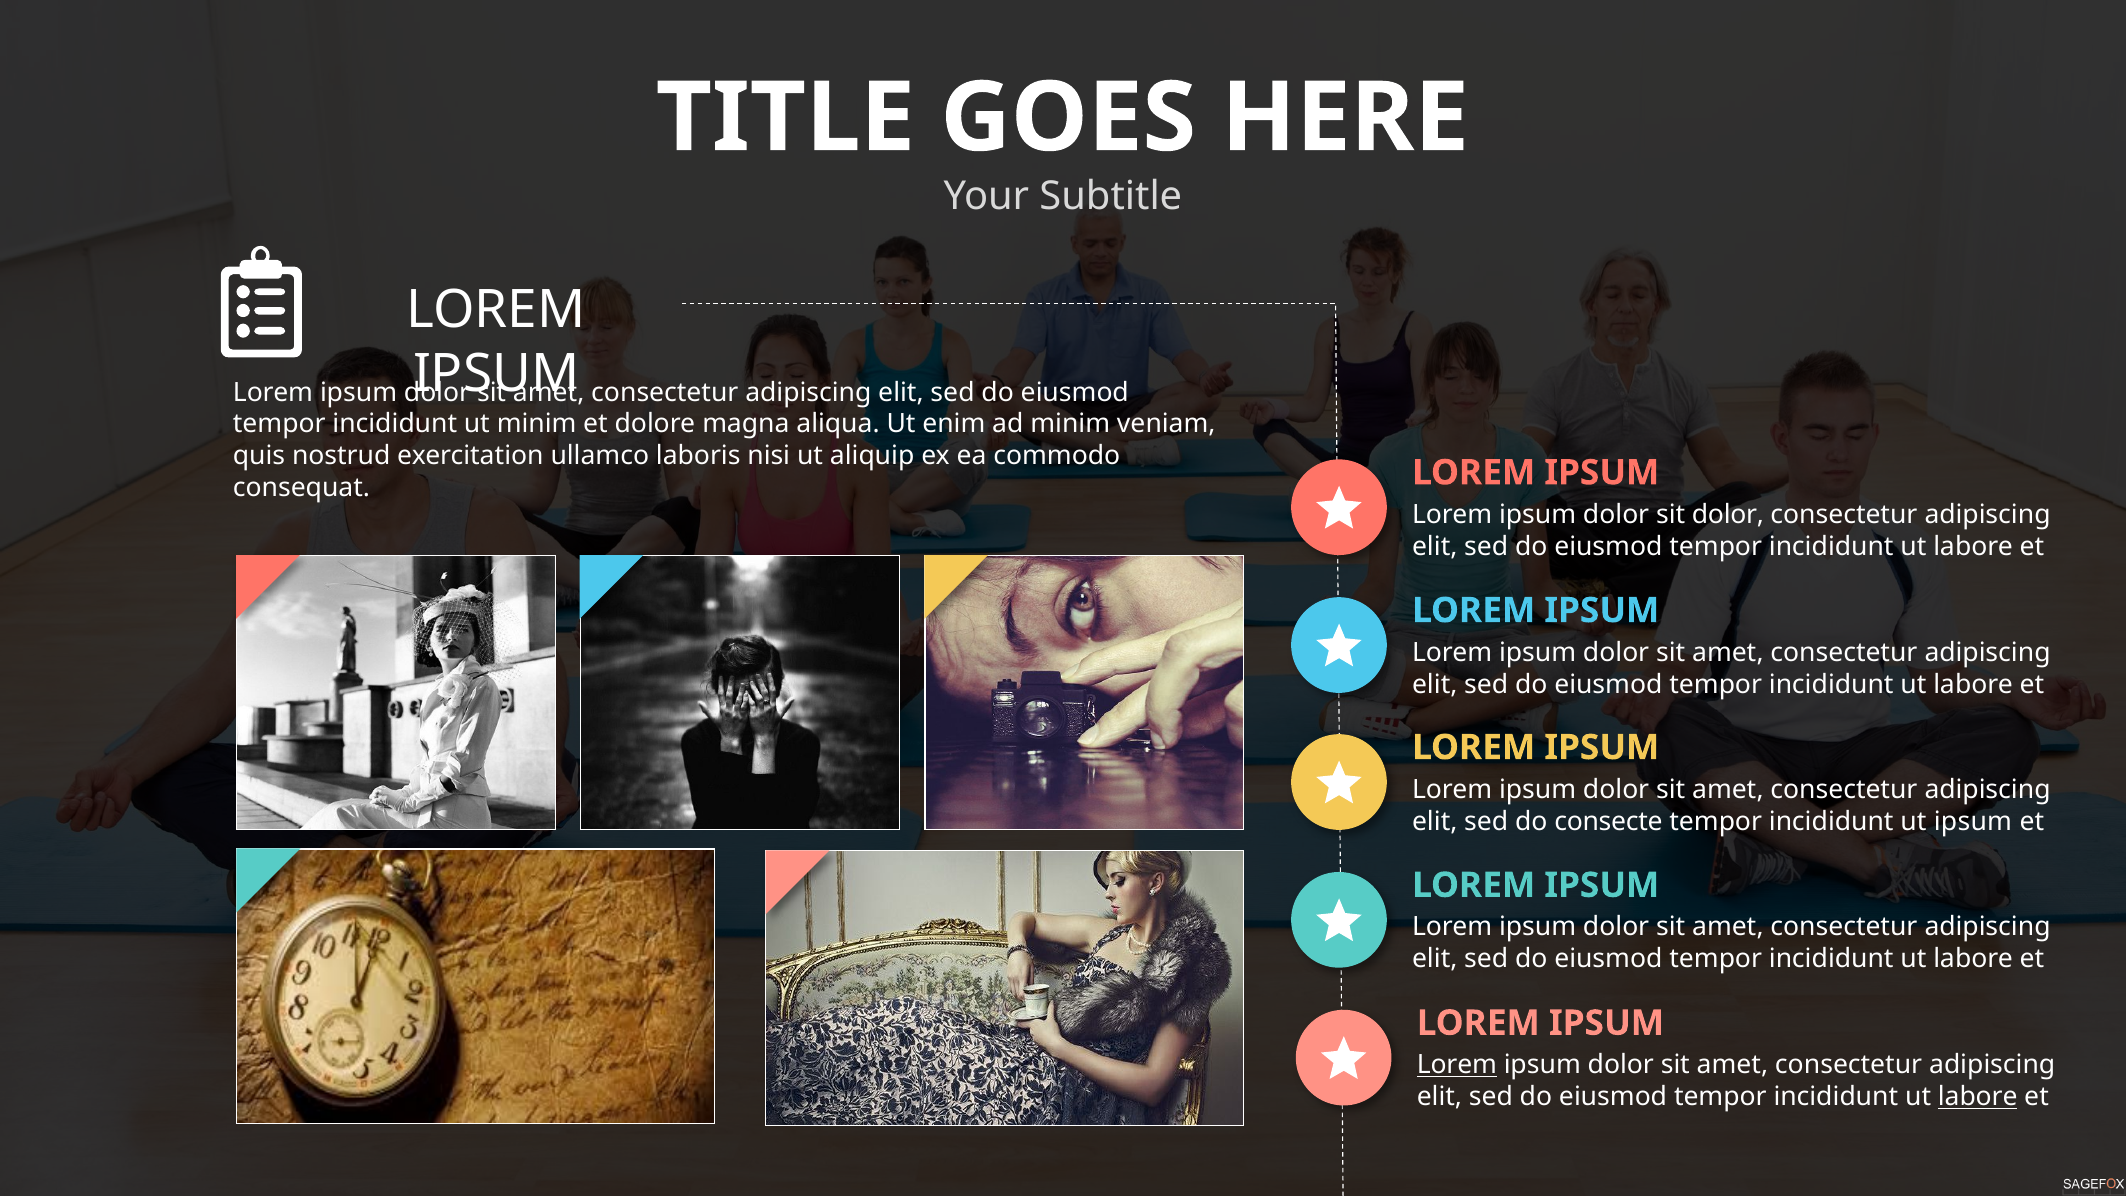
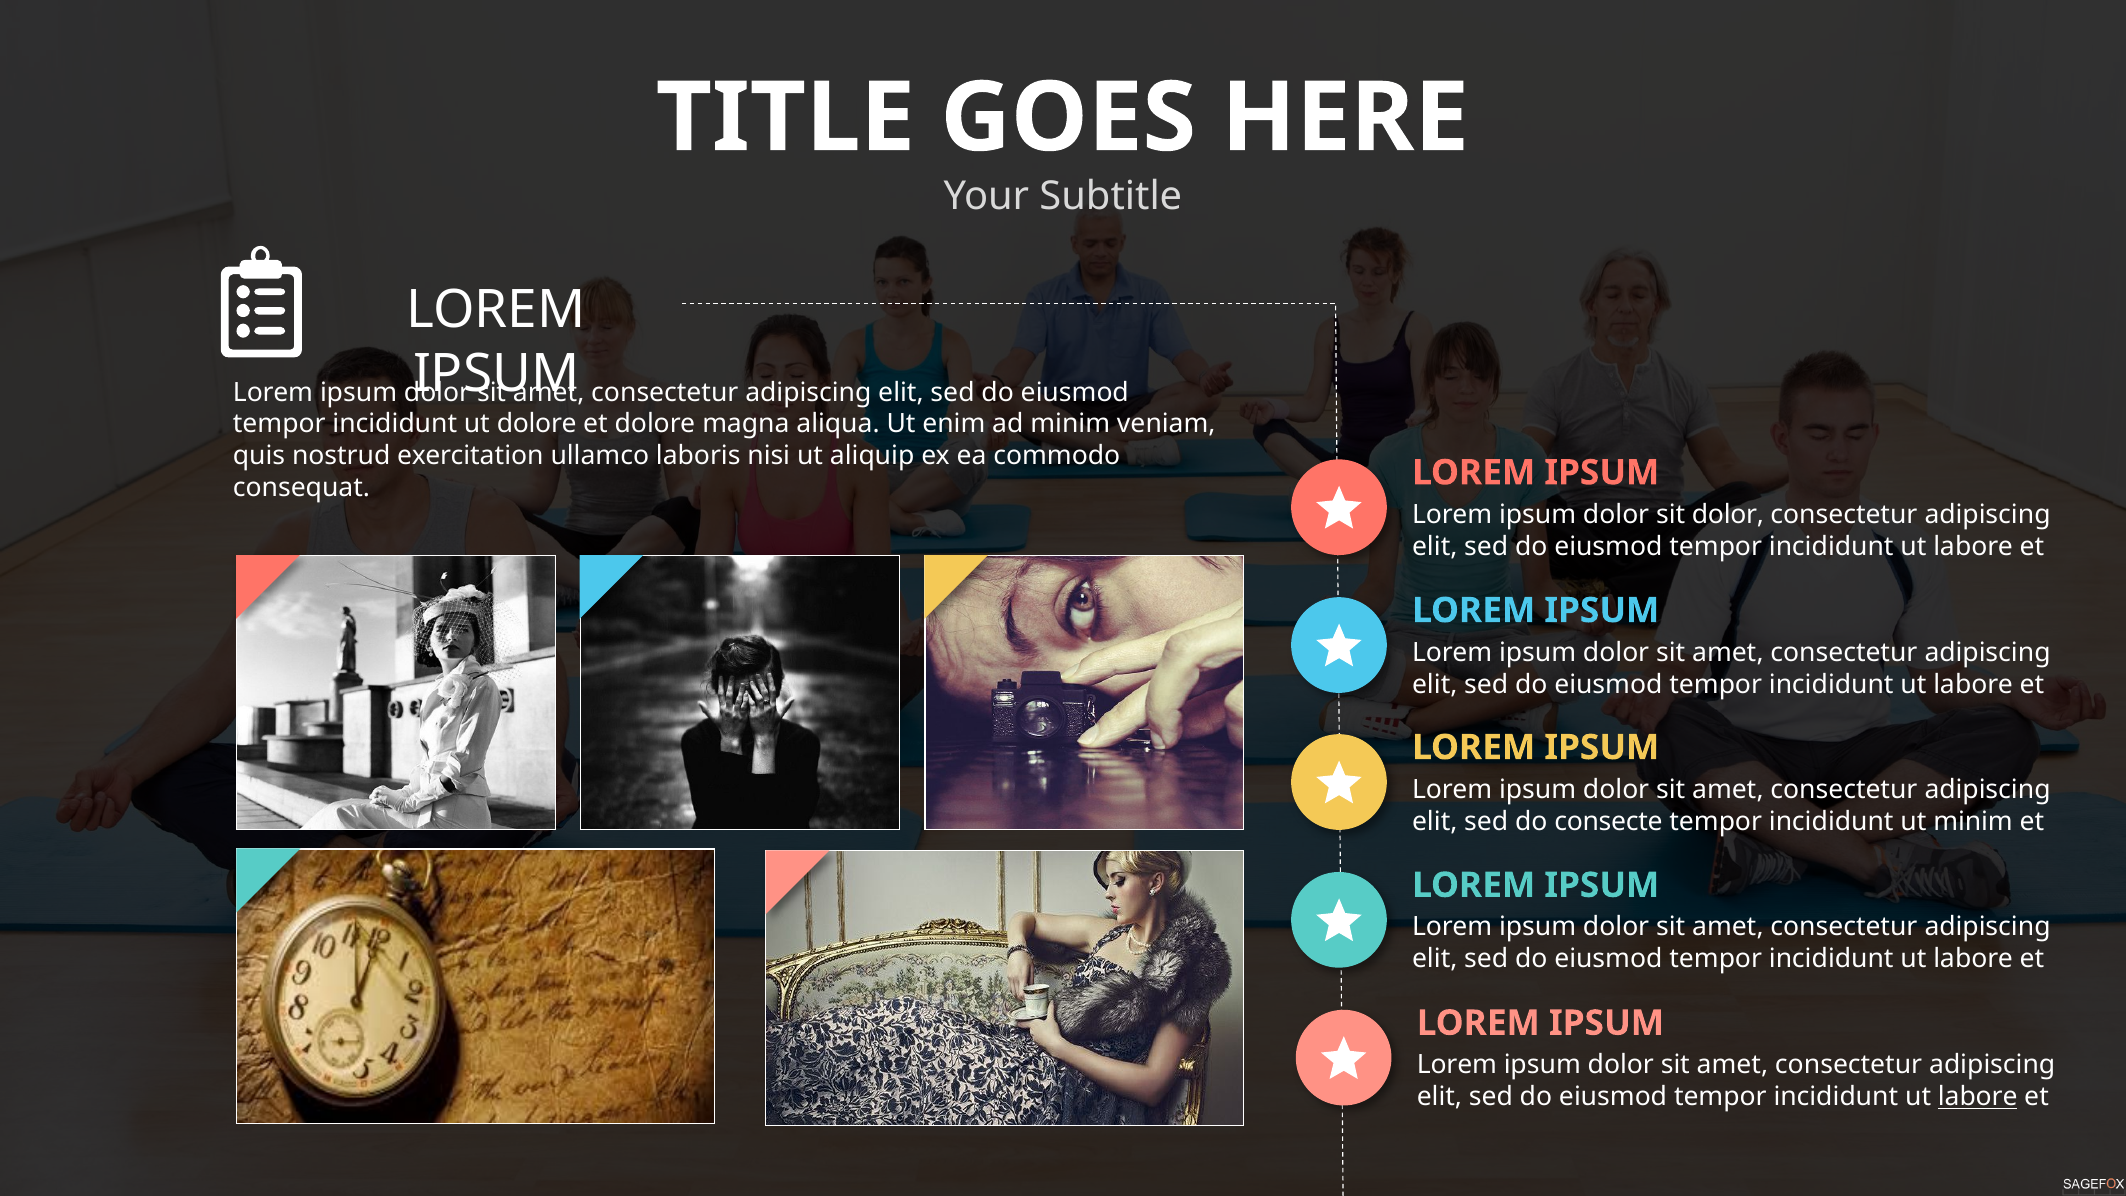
ut minim: minim -> dolore (537, 424)
ut ipsum: ipsum -> minim (1973, 821)
Lorem underline: present -> none (1457, 1065)
